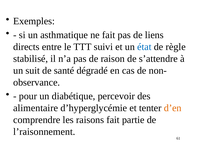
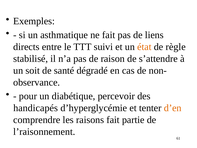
état colour: blue -> orange (144, 47)
suit: suit -> soit (33, 70)
alimentaire: alimentaire -> handicapés (36, 108)
